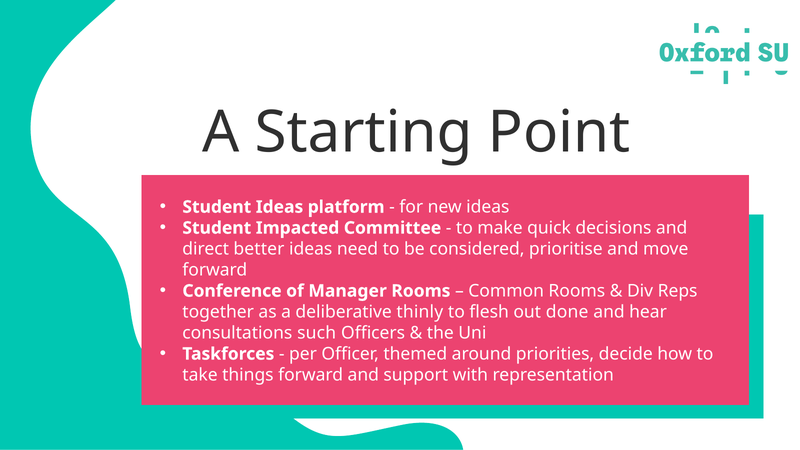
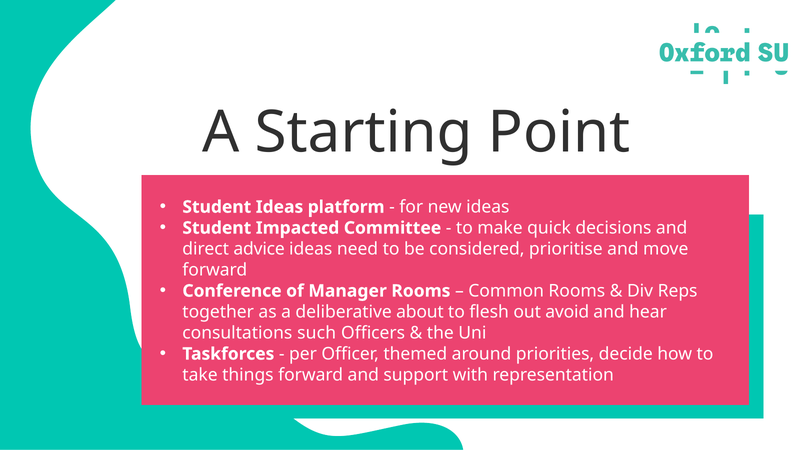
better: better -> advice (259, 249)
thinly: thinly -> about (420, 312)
done: done -> avoid (567, 312)
